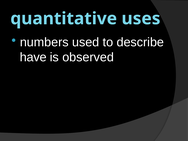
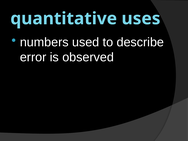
have: have -> error (33, 57)
